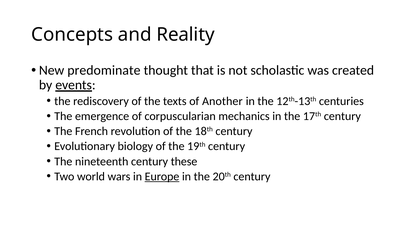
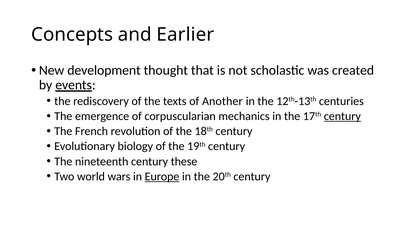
Reality: Reality -> Earlier (185, 34)
predominate: predominate -> development (104, 70)
century underline: none -> present (342, 116)
